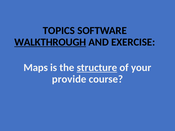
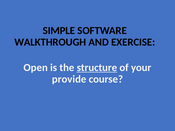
TOPICS: TOPICS -> SIMPLE (59, 31)
WALKTHROUGH underline: present -> none (50, 42)
Maps: Maps -> Open (36, 68)
